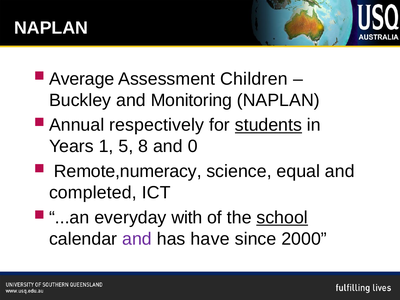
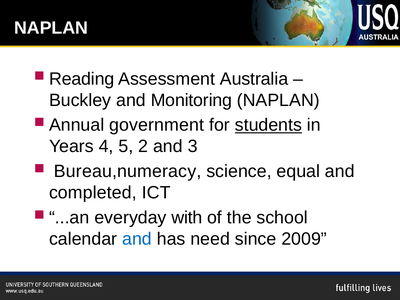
Average: Average -> Reading (82, 79)
Children: Children -> Australia (254, 79)
respectively: respectively -> government (157, 125)
1: 1 -> 4 (106, 146)
8: 8 -> 2 (143, 146)
0: 0 -> 3 (193, 146)
Remote,numeracy: Remote,numeracy -> Bureau,numeracy (128, 171)
school underline: present -> none (282, 218)
and colour: purple -> blue (137, 239)
have: have -> need (210, 239)
2000: 2000 -> 2009 (304, 239)
